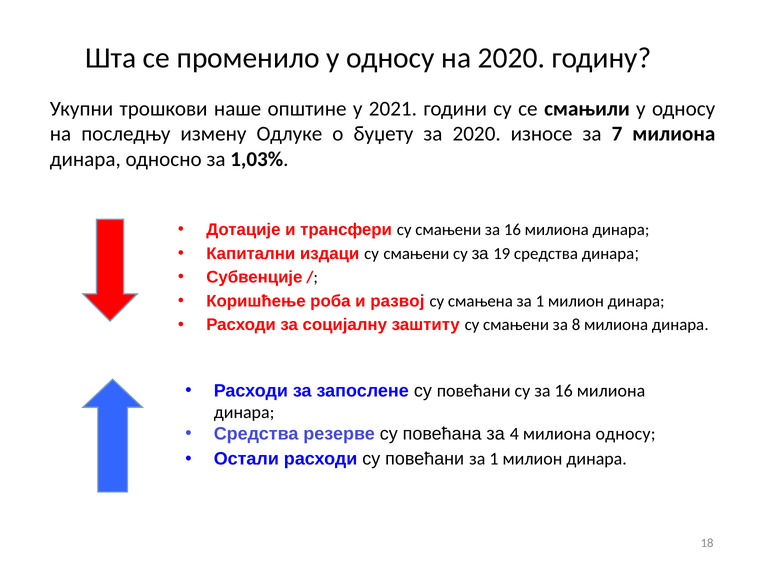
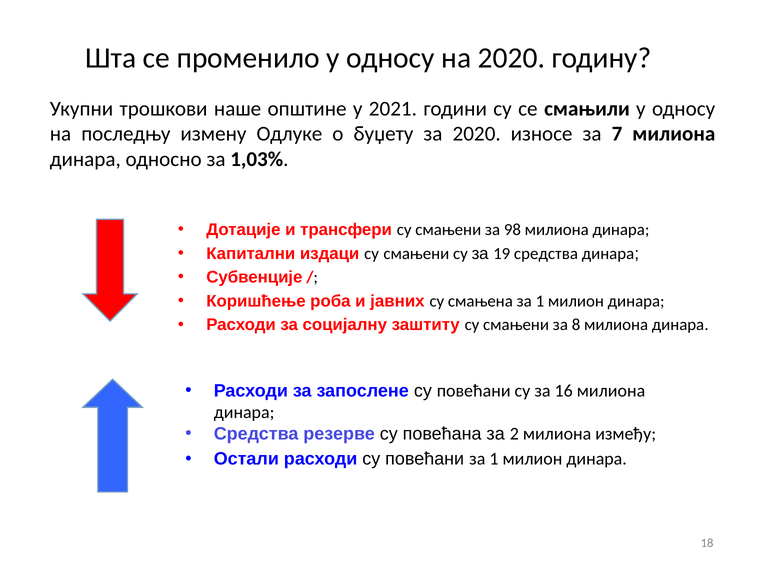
смањени за 16: 16 -> 98 (512, 230)
развој: развој -> јавних (397, 301)
4: 4 -> 2 (514, 434)
милиона односу: односу -> између (626, 434)
